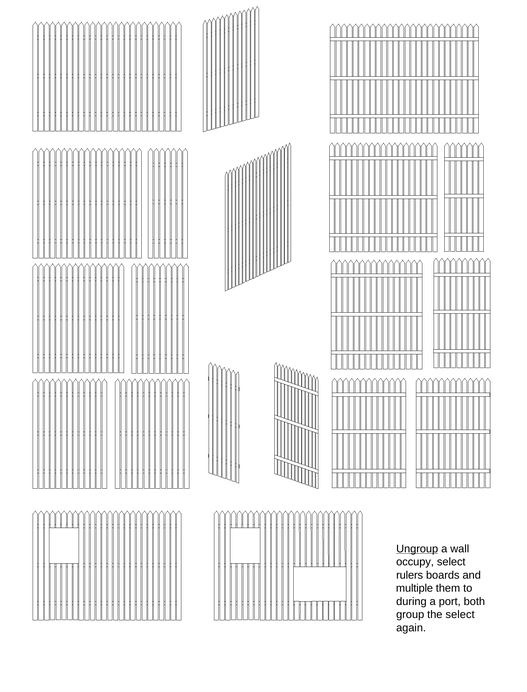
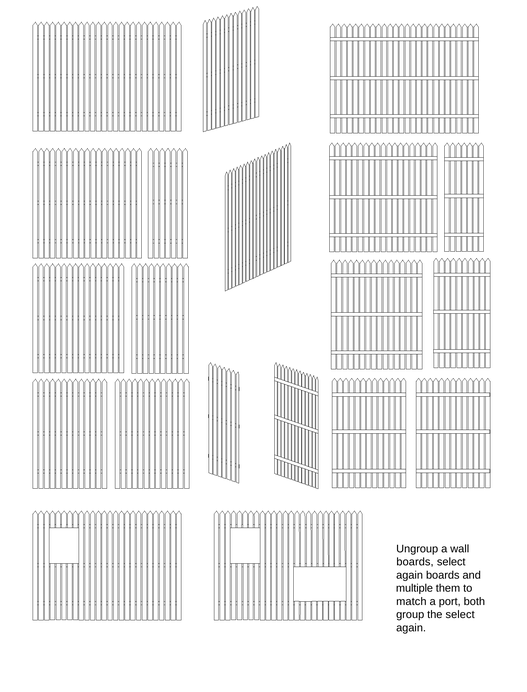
Ungroup underline: present -> none (417, 549)
occupy: occupy -> boards (415, 562)
rulers: rulers -> again (410, 575)
during: during -> match (411, 601)
